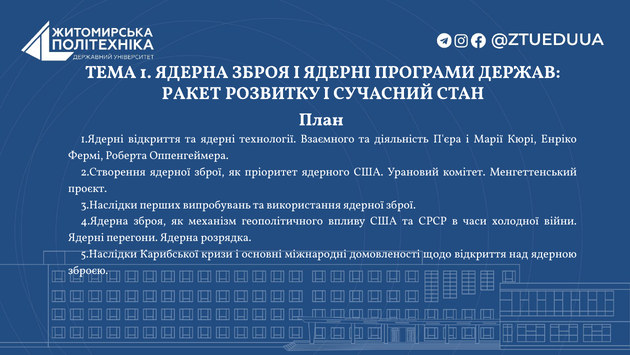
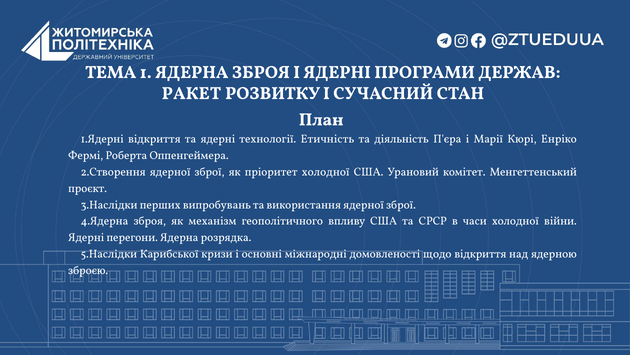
Взаємного: Взаємного -> Етичність (327, 139)
пріоритет ядерного: ядерного -> холодної (326, 172)
